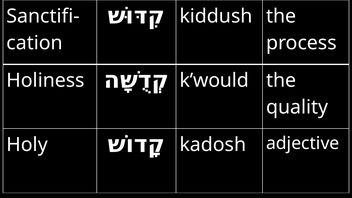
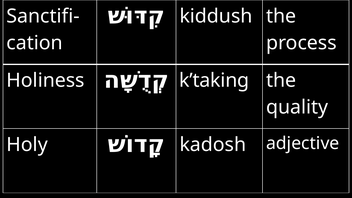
k’would: k’would -> k’taking (214, 80)
